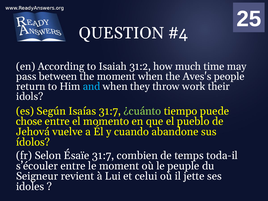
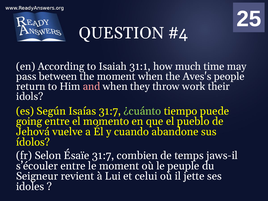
31:2: 31:2 -> 31:1 (140, 66)
and colour: light blue -> pink (92, 86)
chose: chose -> going (29, 121)
toda-il: toda-il -> jaws-il (222, 156)
